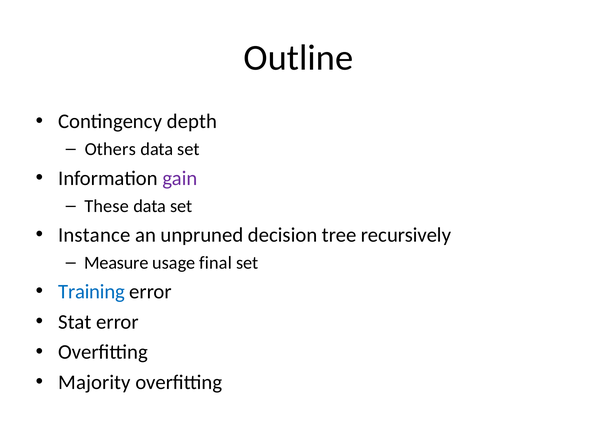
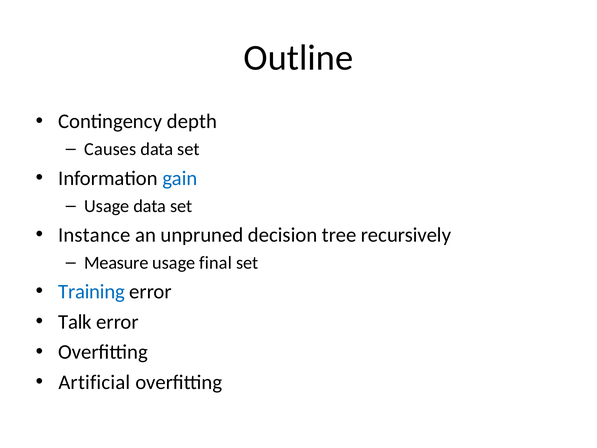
Others: Others -> Causes (110, 149)
gain colour: purple -> blue (180, 178)
These: These -> Usage (107, 206)
Stat: Stat -> Talk (75, 322)
Majority: Majority -> Artificial (94, 382)
